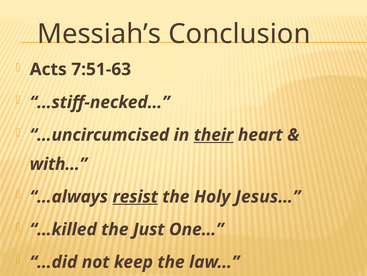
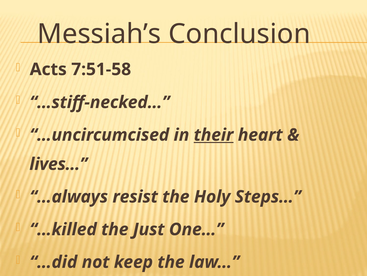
7:51-63: 7:51-63 -> 7:51-58 (101, 69)
with…: with… -> lives… (58, 164)
resist underline: present -> none (135, 196)
Jesus…: Jesus… -> Steps… (268, 196)
